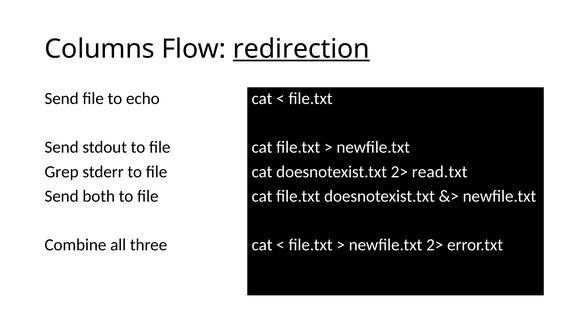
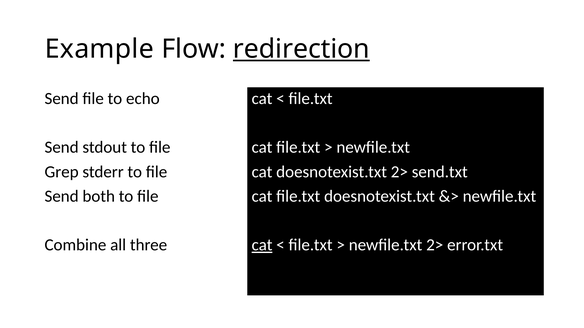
Columns: Columns -> Example (99, 49)
read.txt: read.txt -> send.txt (440, 172)
cat underline: none -> present (262, 245)
